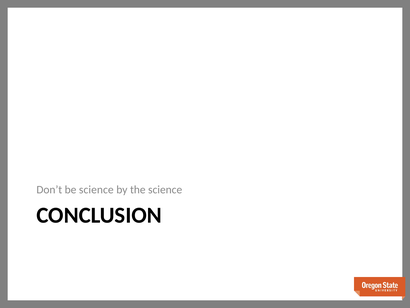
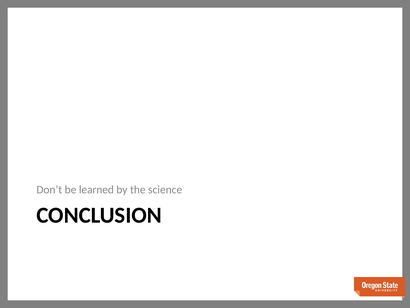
be science: science -> learned (96, 189)
